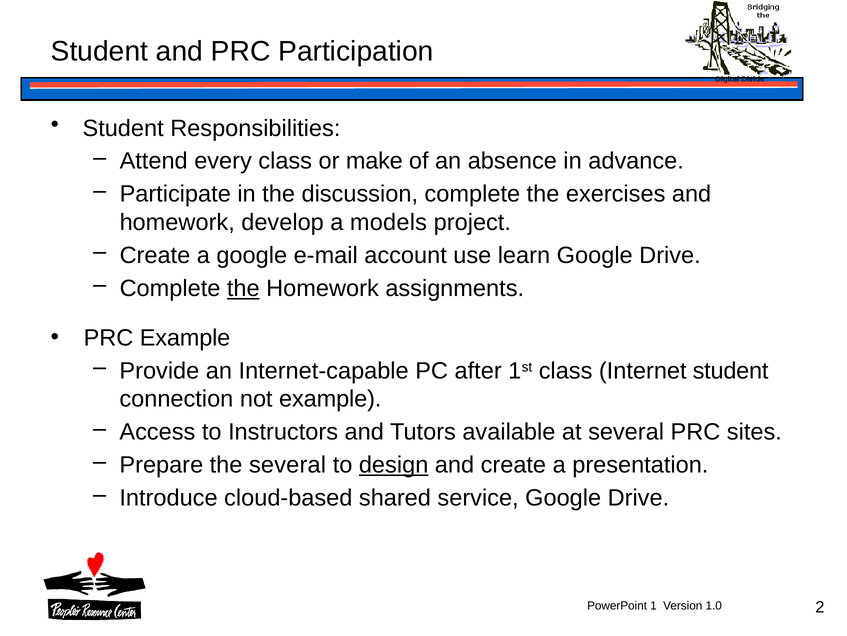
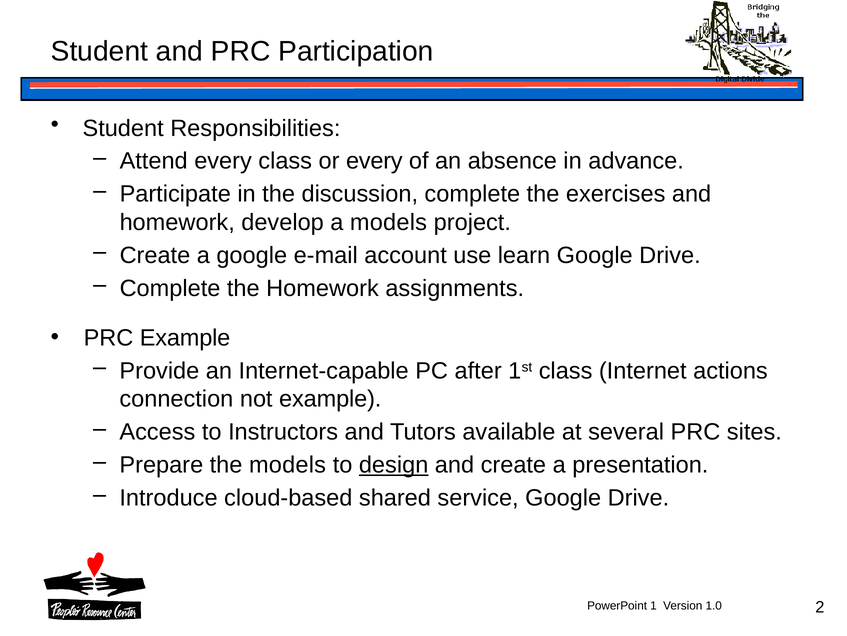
or make: make -> every (374, 161)
the underline: present -> none (243, 288)
Internet student: student -> actions (730, 370)
the several: several -> models (288, 465)
